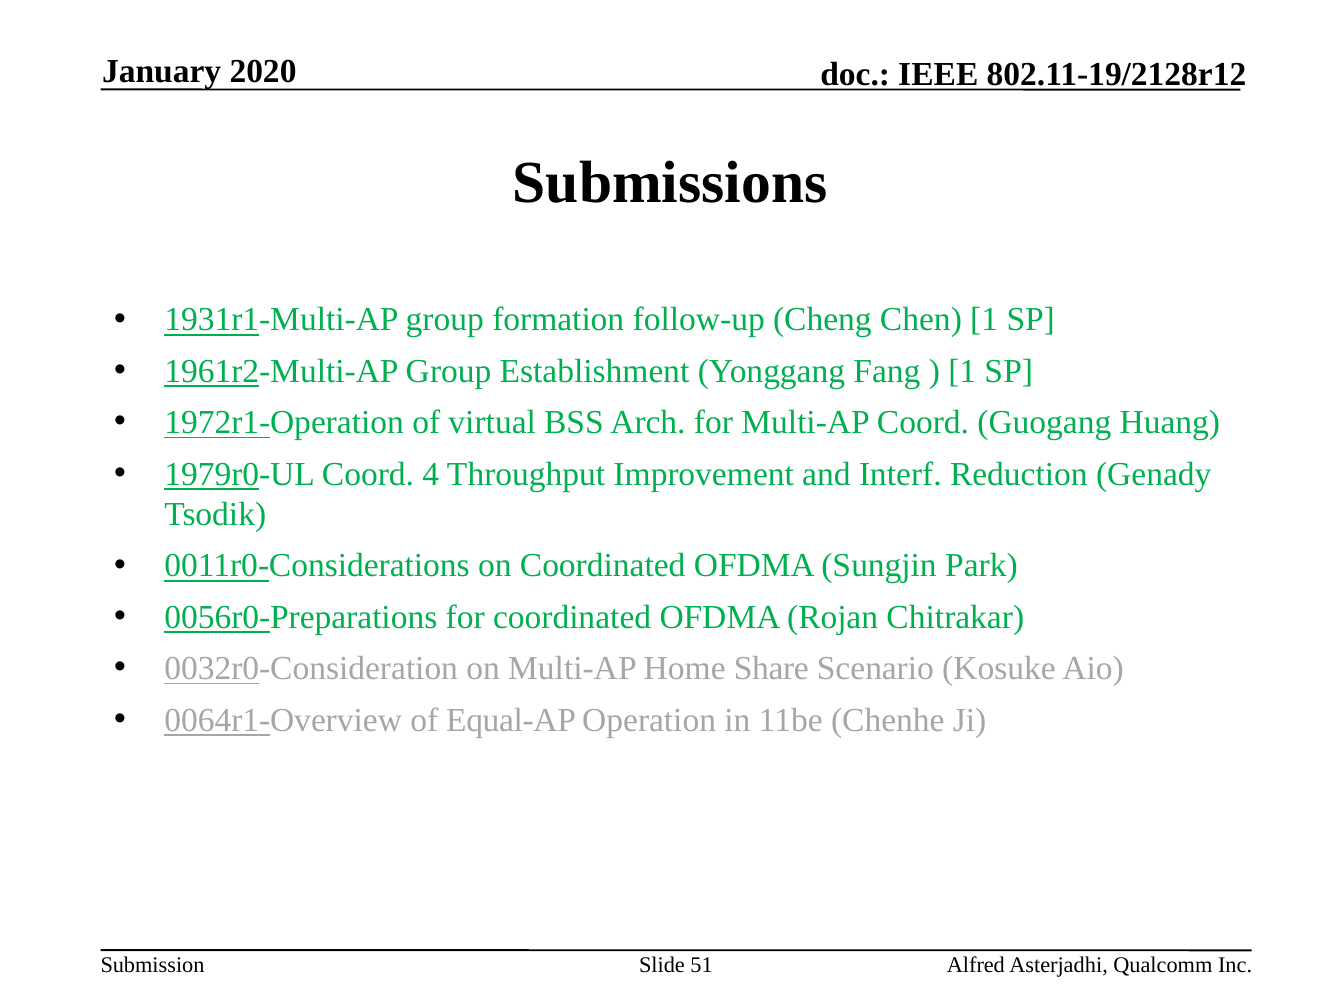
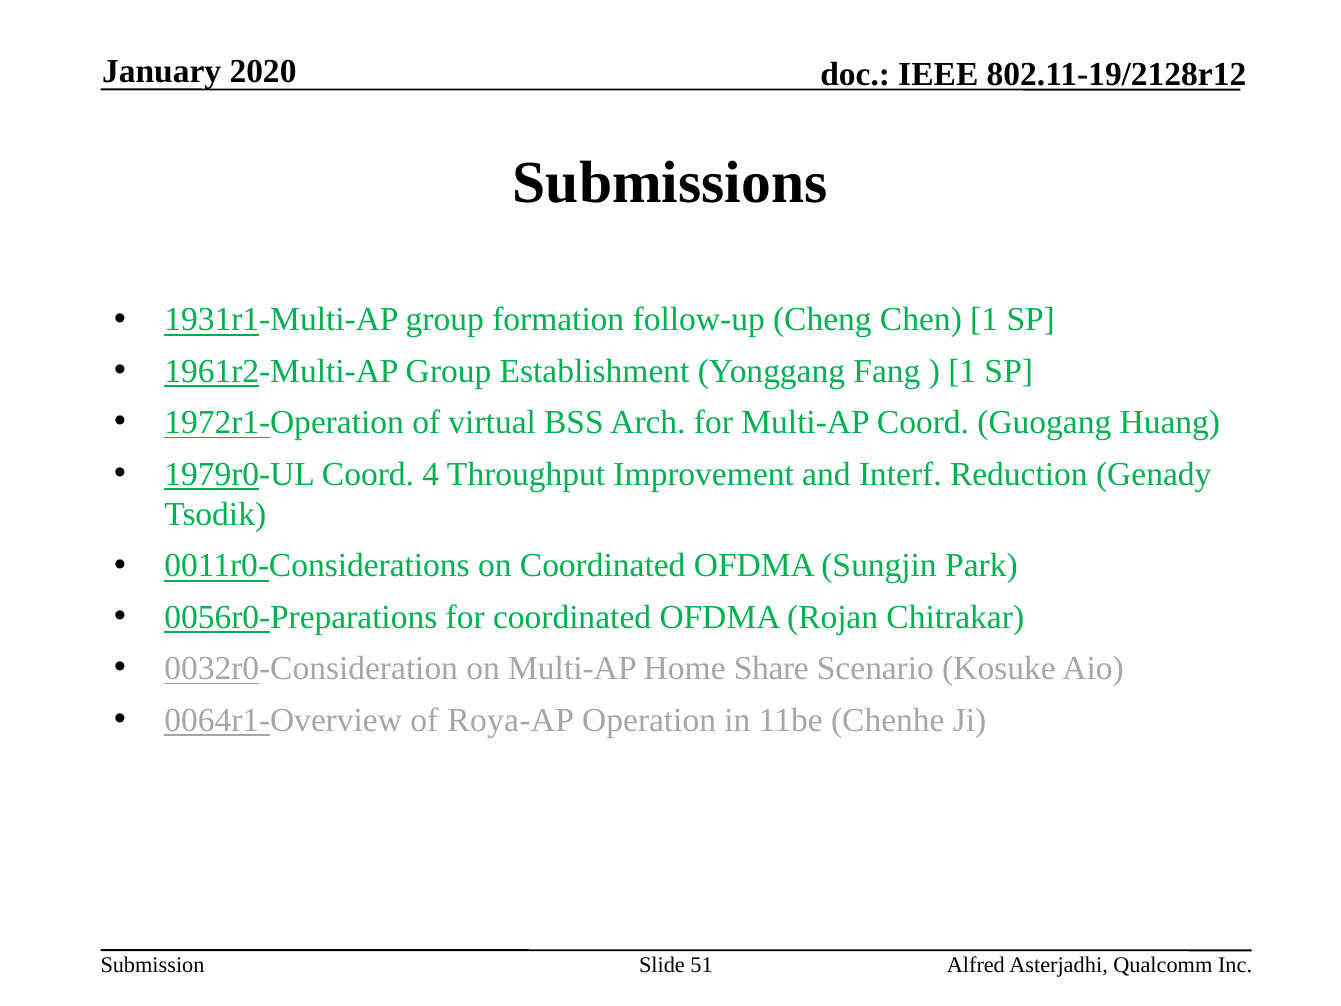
Equal-AP: Equal-AP -> Roya-AP (511, 720)
